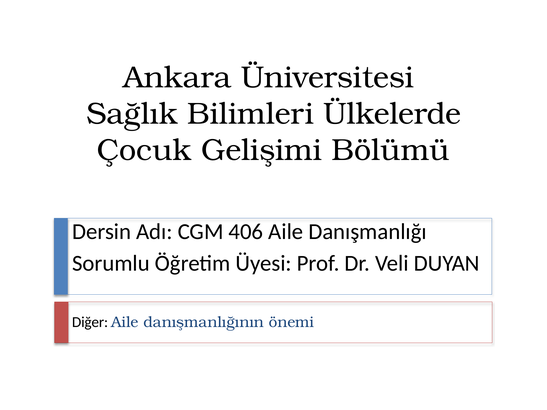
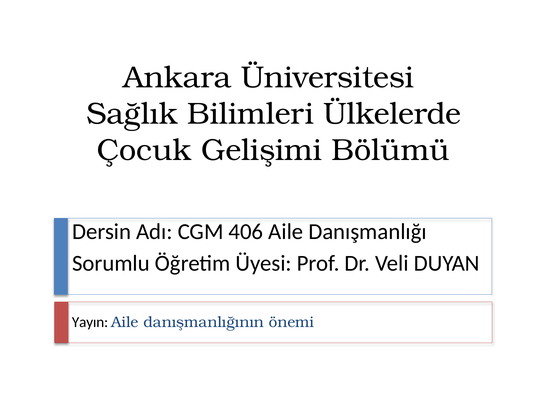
Diğer: Diğer -> Yayın (90, 322)
